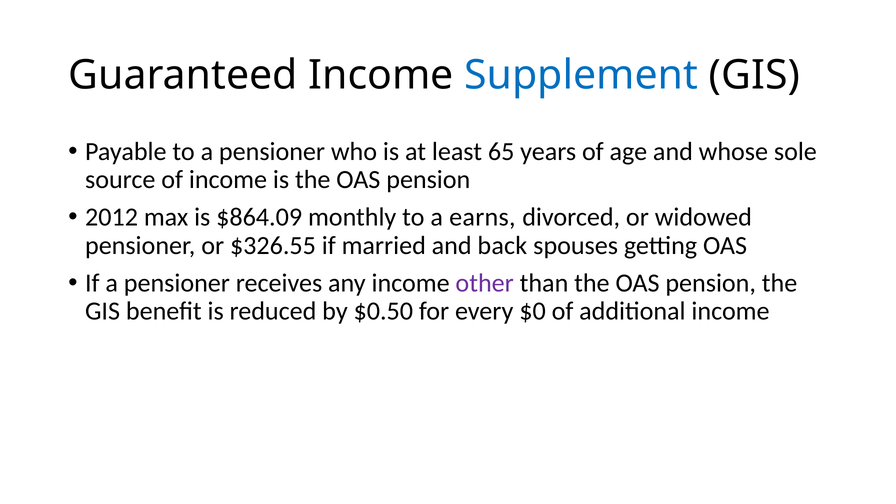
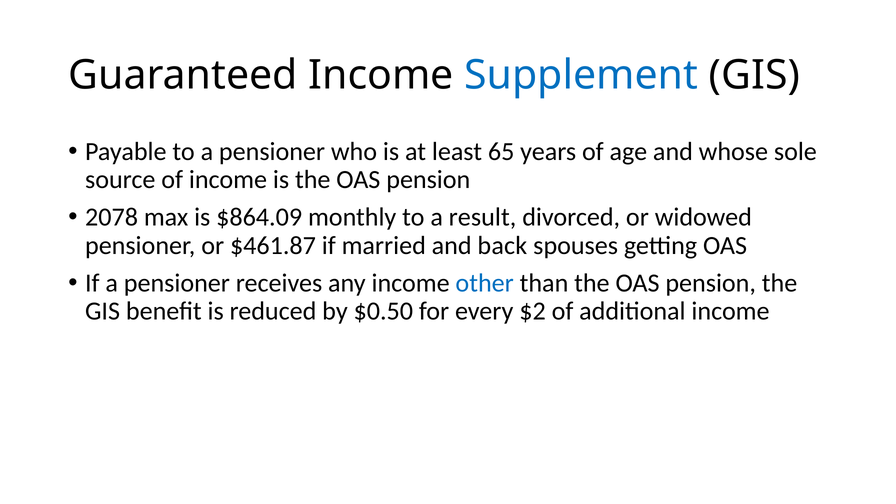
2012: 2012 -> 2078 (112, 217)
earns: earns -> result (483, 217)
$326.55: $326.55 -> $461.87 (273, 246)
other colour: purple -> blue (485, 283)
$0: $0 -> $2 (533, 311)
